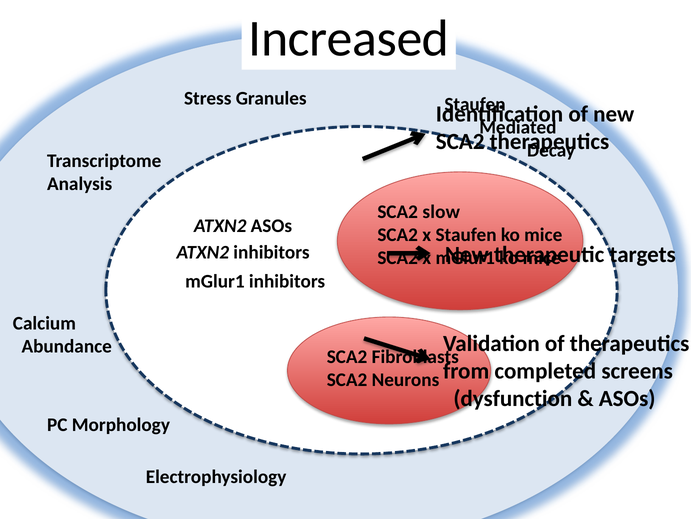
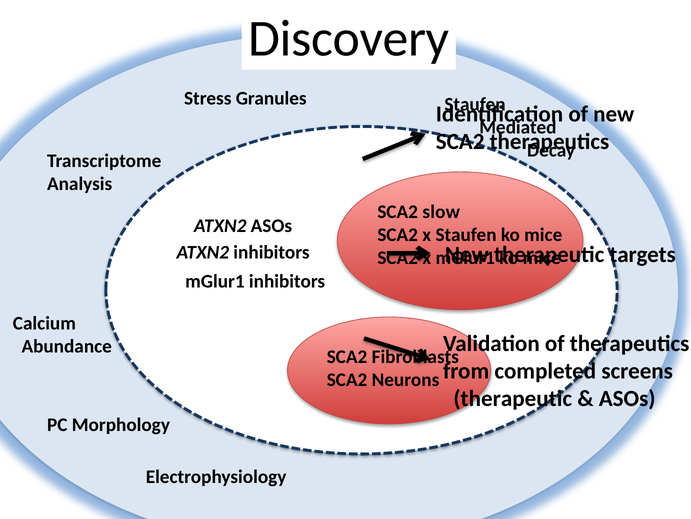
Increased: Increased -> Discovery (349, 39)
dysfunction: dysfunction -> therapeutic (513, 398)
